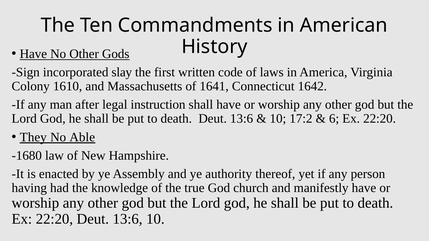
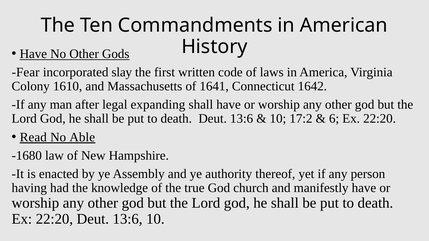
Sign: Sign -> Fear (26, 72)
instruction: instruction -> expanding (158, 105)
They: They -> Read (33, 137)
